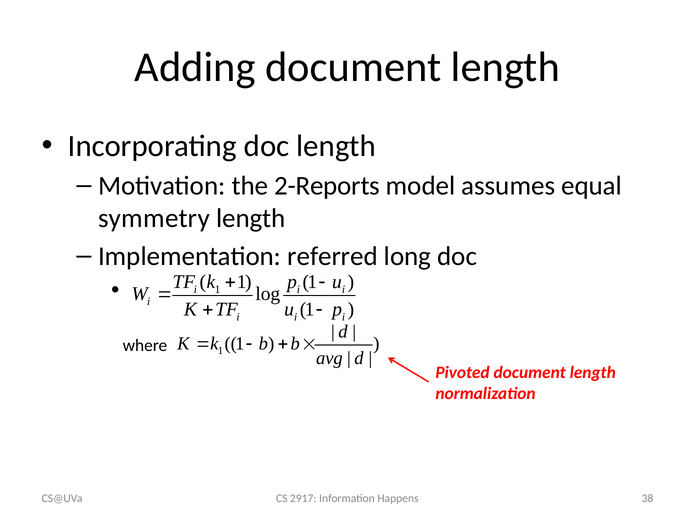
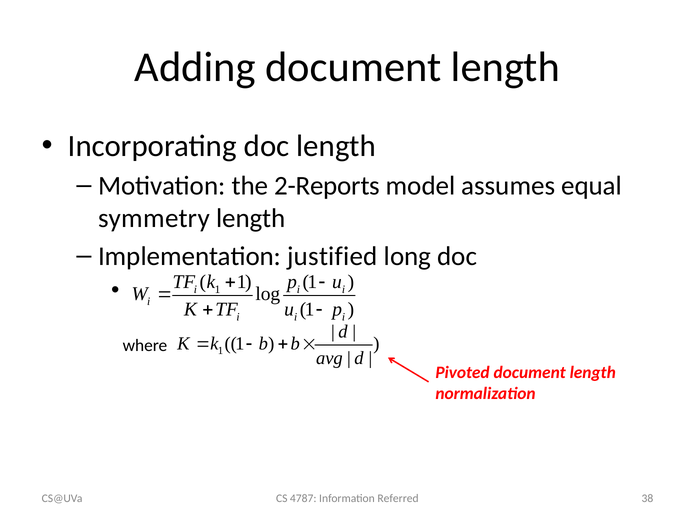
referred: referred -> justified (332, 256)
2917: 2917 -> 4787 (303, 498)
Happens: Happens -> Referred (398, 498)
